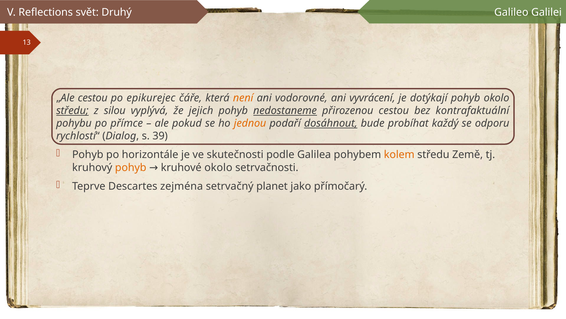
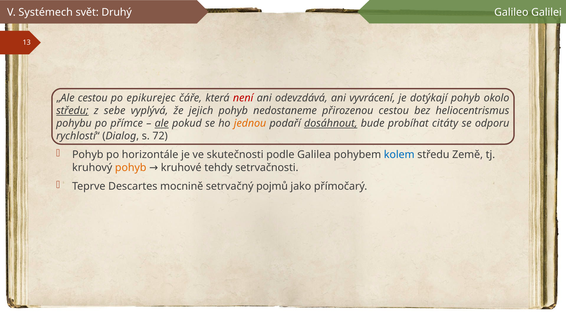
Reflections: Reflections -> Systémech (46, 12)
není colour: orange -> red (243, 98)
vodorovné: vodorovné -> odevzdává (301, 98)
silou: silou -> sebe (115, 110)
nedostaneme underline: present -> none (285, 110)
kontrafaktuální: kontrafaktuální -> heliocentrismus (472, 110)
ale underline: none -> present (162, 123)
každý: každý -> citáty (445, 123)
39: 39 -> 72 (160, 136)
kolem colour: orange -> blue (399, 155)
kruhové okolo: okolo -> tehdy (218, 167)
zejména: zejména -> mocnině (182, 186)
planet: planet -> pojmů (272, 186)
